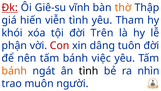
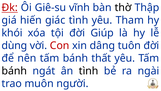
thờ colour: orange -> black (123, 8)
viễn: viễn -> giác (55, 20)
Trên: Trên -> Giúp (102, 33)
phận: phận -> dùng (14, 45)
việc: việc -> thất (101, 58)
bánh colour: orange -> black (14, 71)
nhìn: nhìn -> ngài (148, 71)
